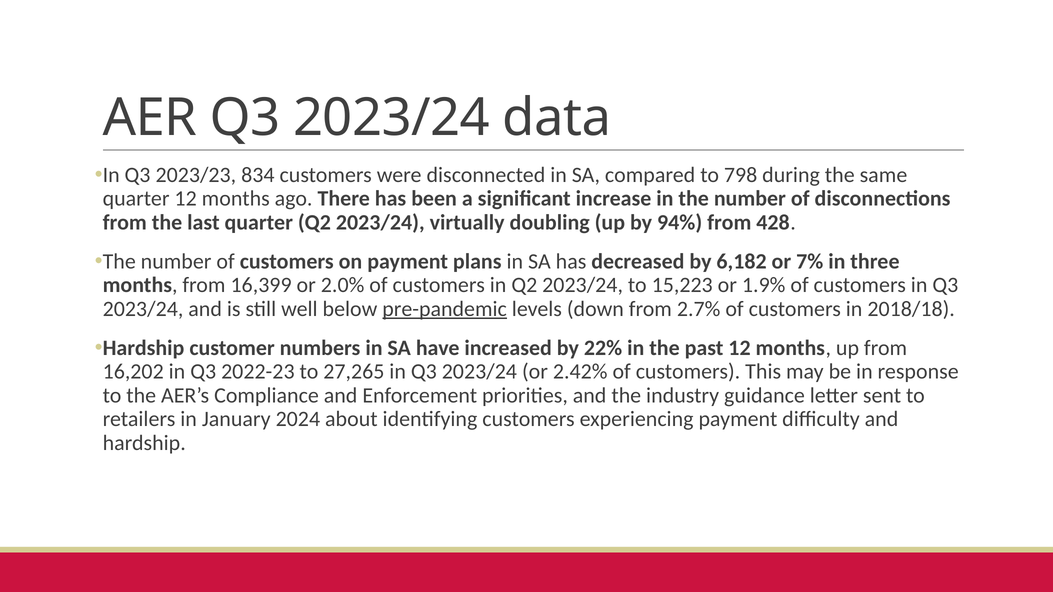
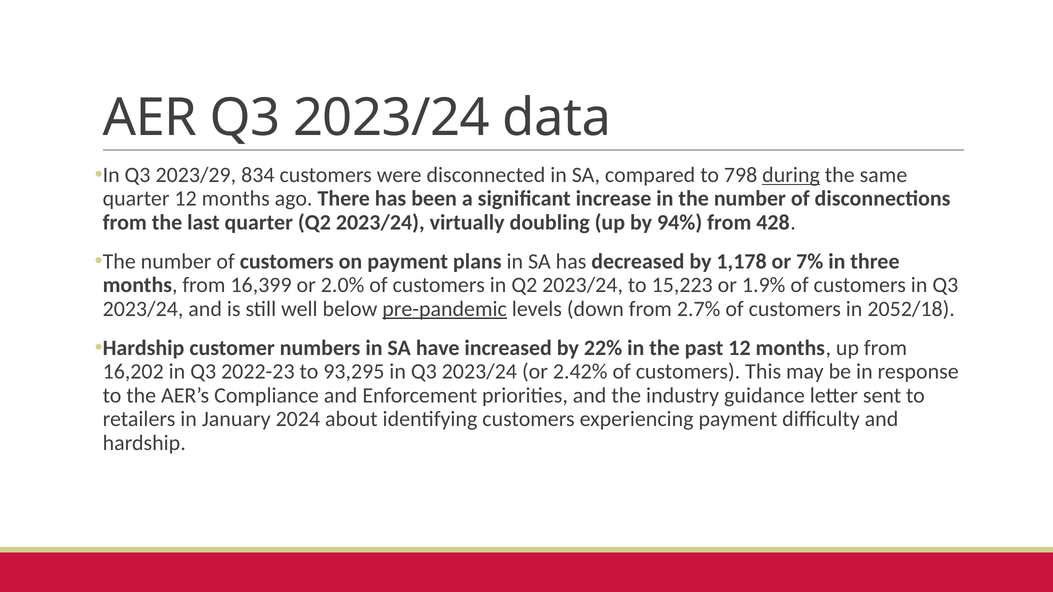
2023/23: 2023/23 -> 2023/29 (196, 175)
during underline: none -> present (791, 175)
6,182: 6,182 -> 1,178 (742, 262)
2018/18: 2018/18 -> 2052/18 (911, 309)
27,265: 27,265 -> 93,295 (354, 372)
